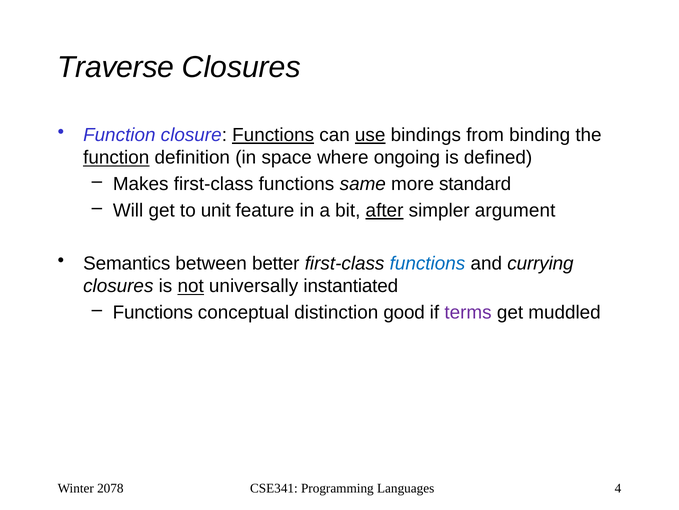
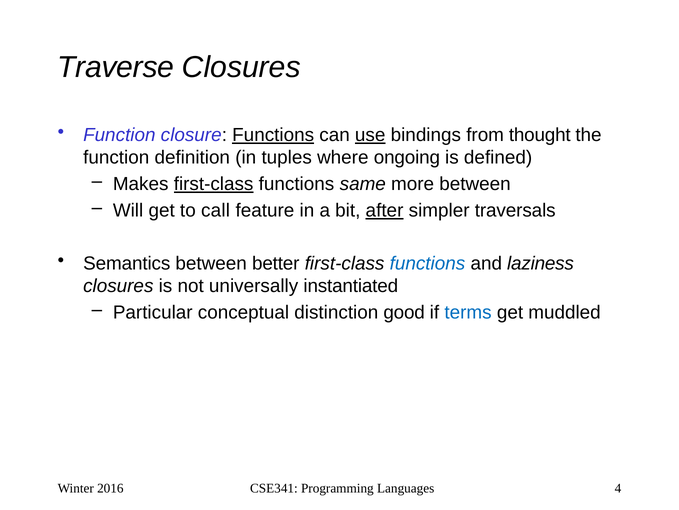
binding: binding -> thought (540, 135)
function underline: present -> none (116, 158)
space: space -> tuples (287, 158)
first-class underline: none -> present (214, 184)
more standard: standard -> between (475, 184)
unit: unit -> call (216, 210)
argument: argument -> traversals (515, 210)
currying: currying -> laziness (541, 263)
not underline: present -> none (191, 286)
Functions: Functions -> Particular (153, 312)
terms colour: purple -> blue (468, 312)
2078: 2078 -> 2016 (110, 488)
